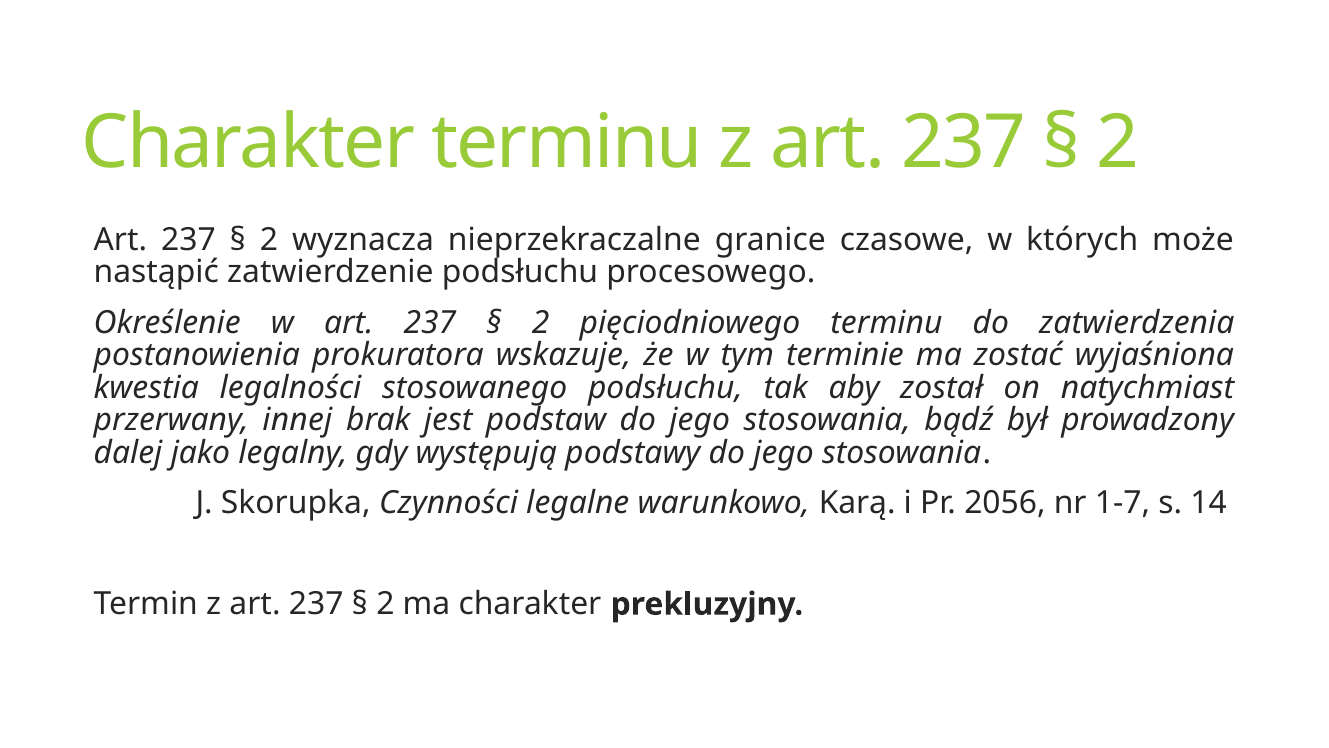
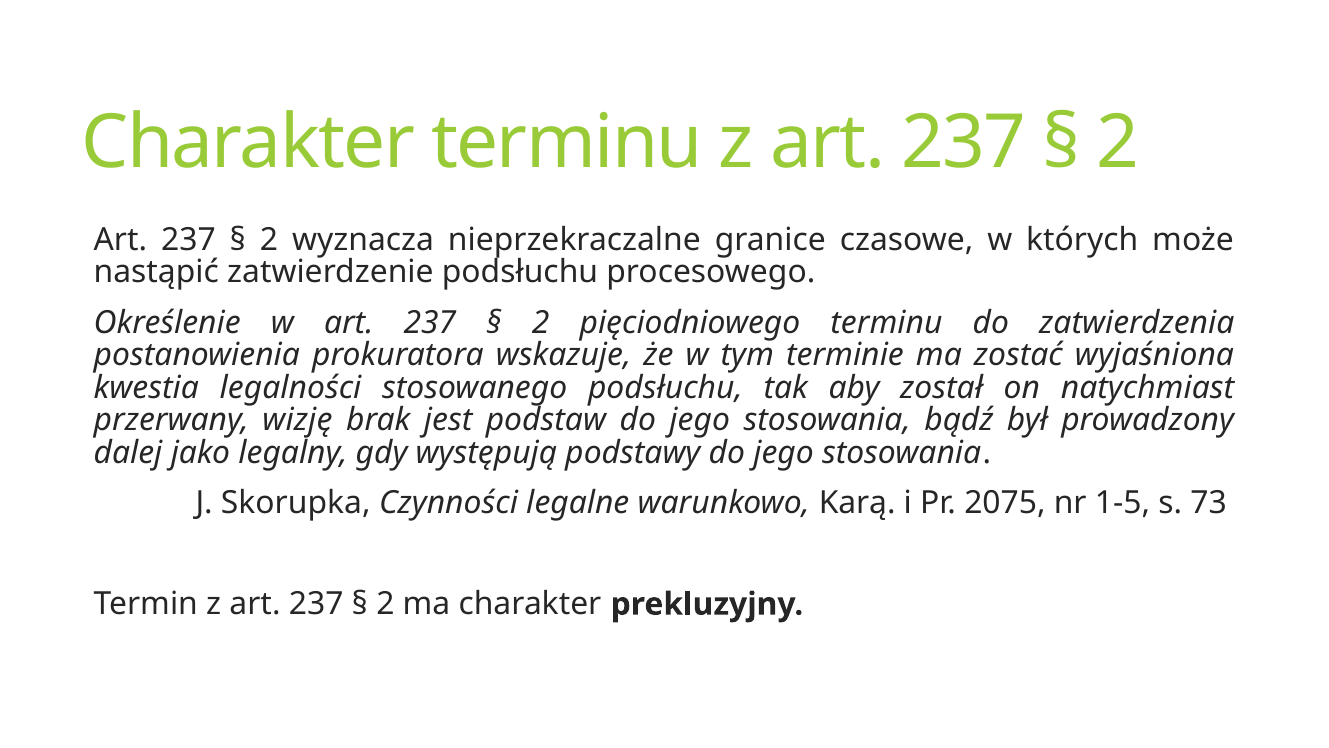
innej: innej -> wizję (297, 420)
2056: 2056 -> 2075 (1005, 503)
1-7: 1-7 -> 1-5 (1122, 503)
14: 14 -> 73 (1209, 503)
